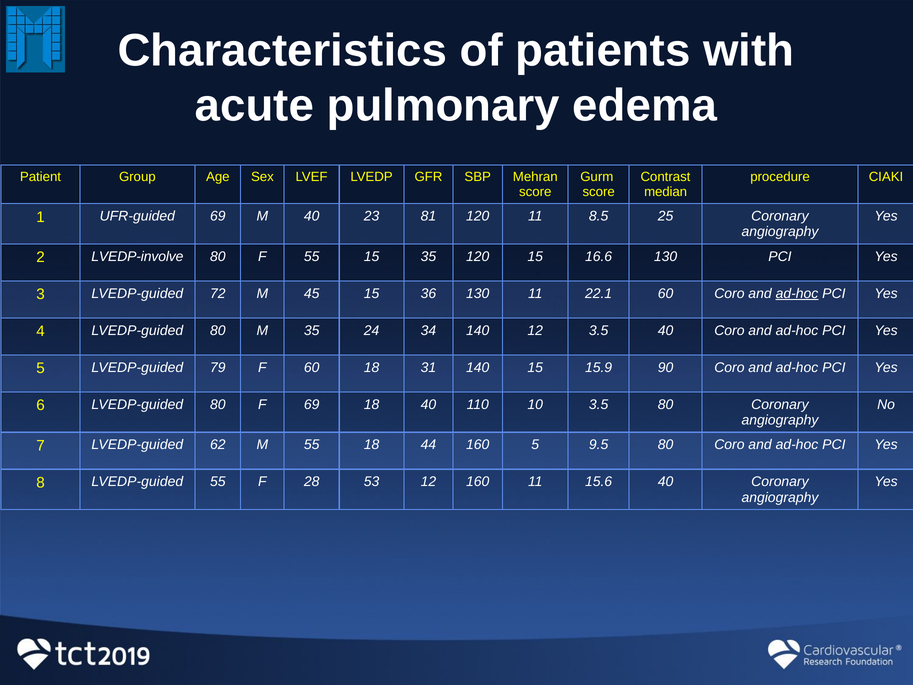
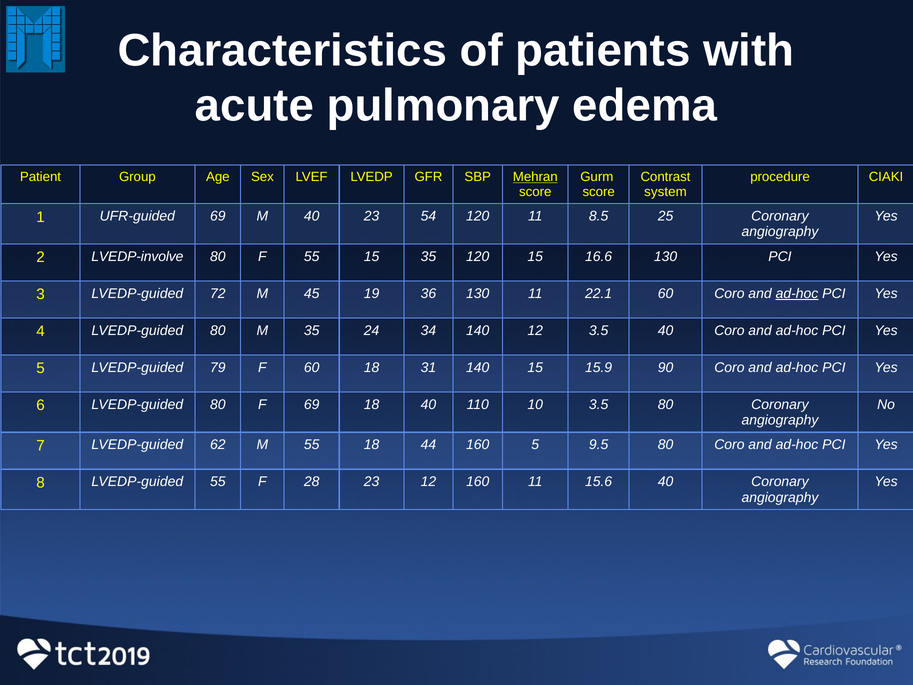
Mehran underline: none -> present (535, 177)
median: median -> system (666, 192)
81: 81 -> 54 (428, 216)
45 15: 15 -> 19 (372, 293)
28 53: 53 -> 23 (372, 482)
